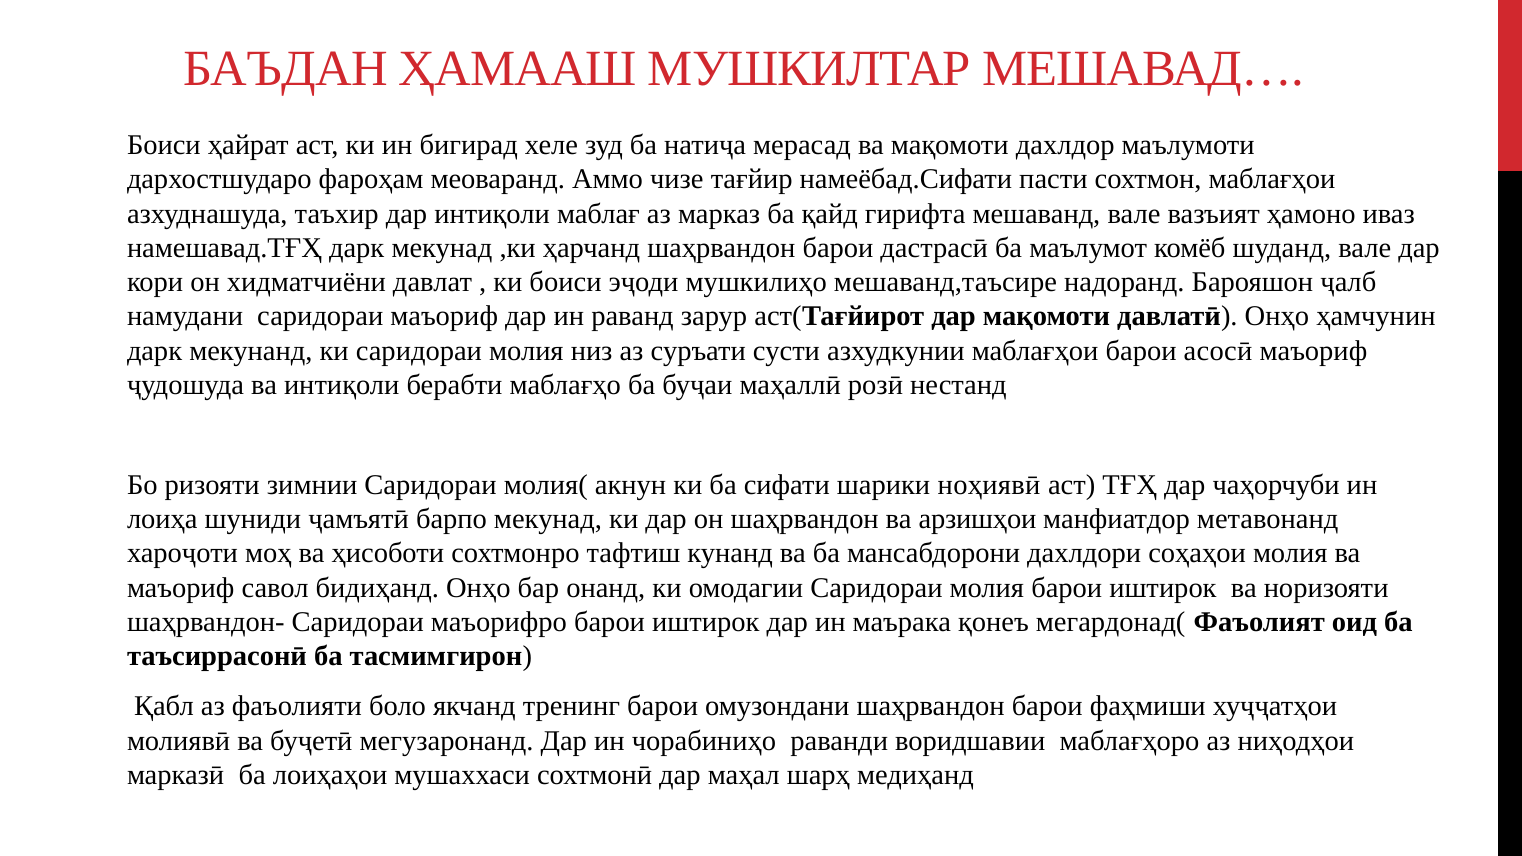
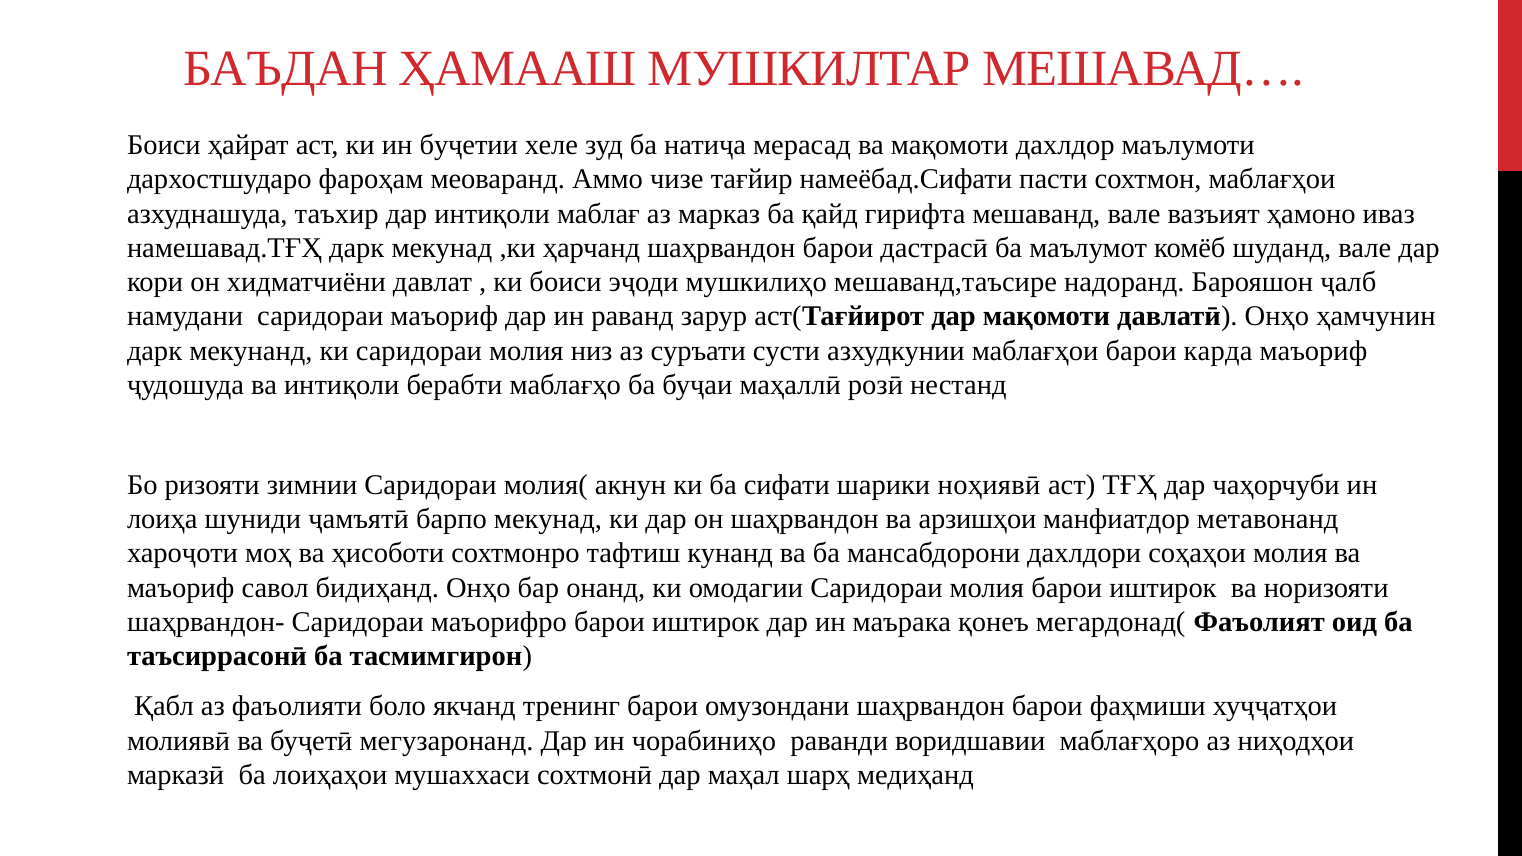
бигирад: бигирад -> буҷетии (469, 145)
асосӣ: асосӣ -> карда (1218, 351)
